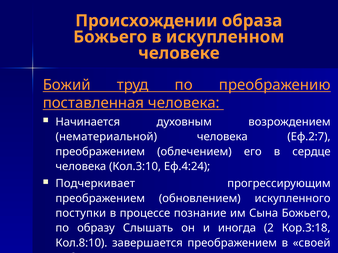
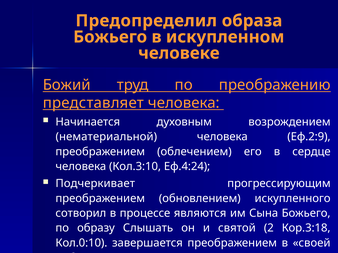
Происхождении: Происхождении -> Предопределил (146, 21)
поставленная: поставленная -> представляет (93, 103)
Еф.2:7: Еф.2:7 -> Еф.2:9 (309, 137)
поступки: поступки -> сотворил (81, 214)
познание: познание -> являются (200, 214)
иногда: иногда -> святой (237, 228)
Кол.8:10: Кол.8:10 -> Кол.0:10 (81, 243)
